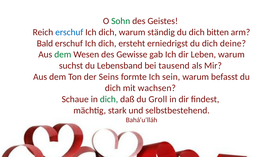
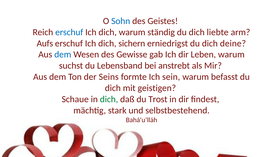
Sohn colour: green -> blue (121, 21)
bitten: bitten -> liebte (218, 32)
Bald: Bald -> Aufs (45, 43)
ersteht: ersteht -> sichern (132, 43)
dem colour: green -> blue (63, 54)
tausend: tausend -> anstrebt (174, 66)
wachsen: wachsen -> geistigen (157, 88)
Groll: Groll -> Trost (158, 99)
